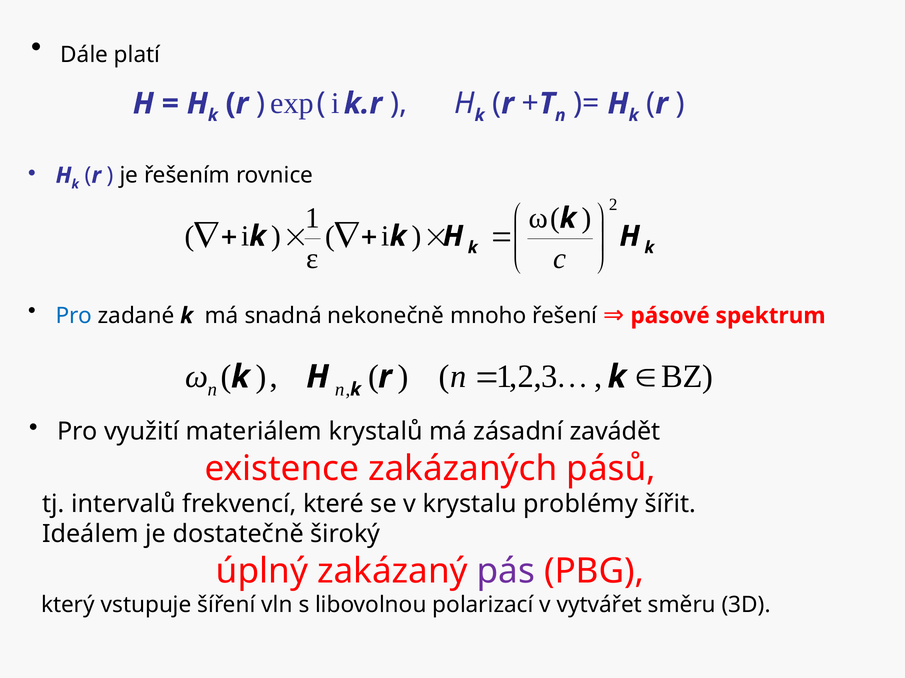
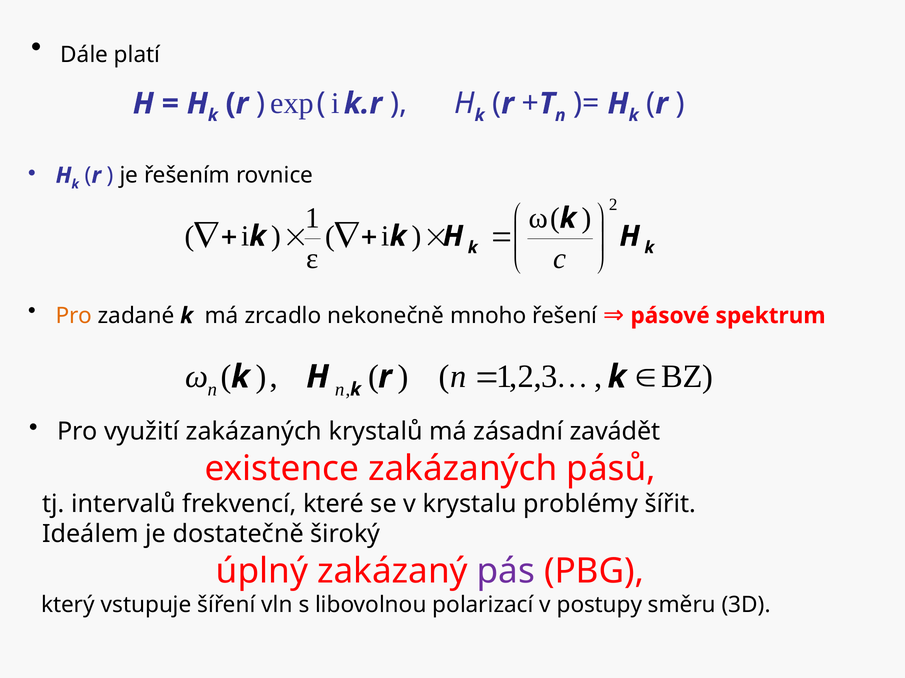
Pro colour: blue -> orange (74, 316)
snadná: snadná -> zrcadlo (283, 316)
využití materiálem: materiálem -> zakázaných (254, 432)
vytvářet: vytvářet -> postupy (600, 605)
